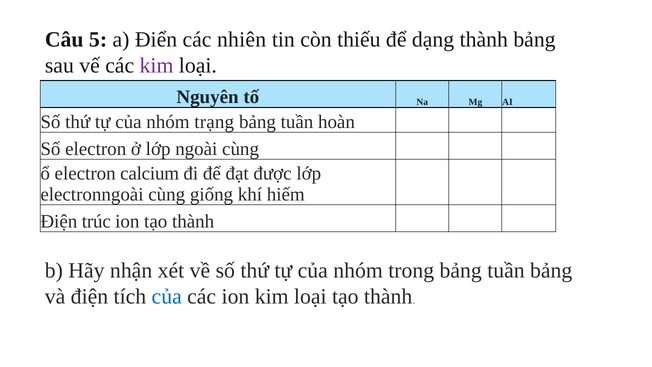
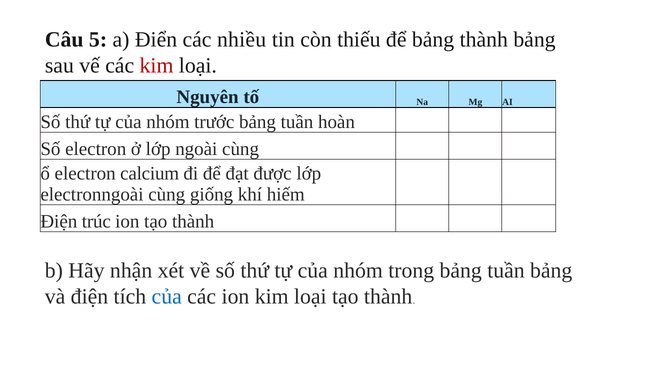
nhiên: nhiên -> nhiều (242, 39)
để dạng: dạng -> bảng (433, 39)
kim colour: purple -> red (157, 65)
trạng: trạng -> trước (214, 122)
